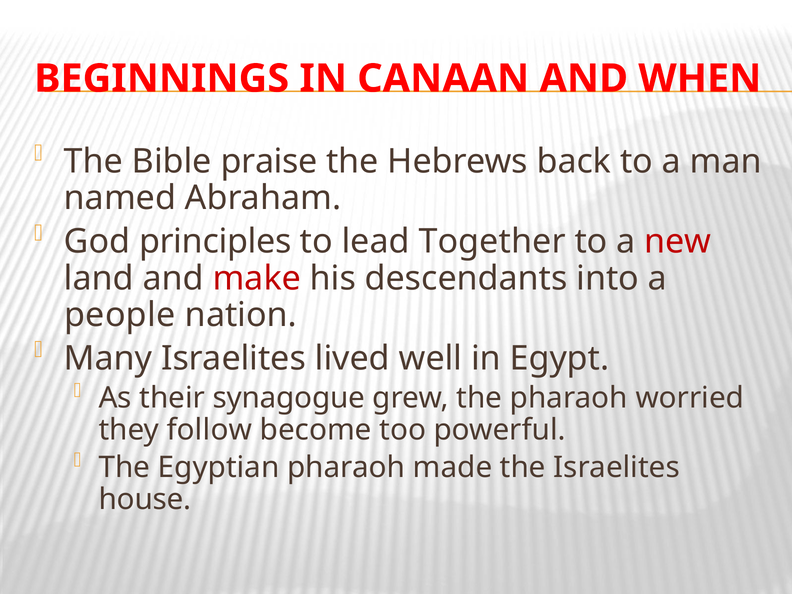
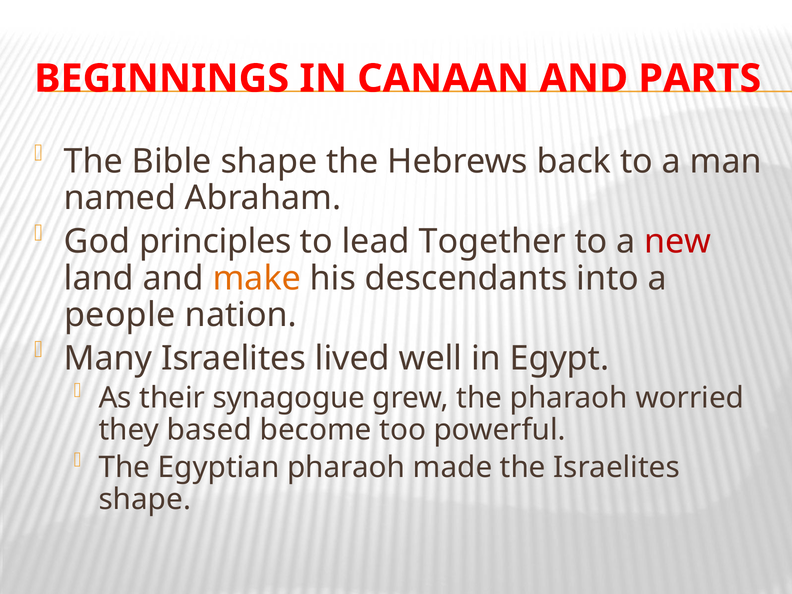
WHEN: WHEN -> PARTS (700, 79)
Bible praise: praise -> shape (269, 161)
make colour: red -> orange (257, 278)
follow: follow -> based (209, 430)
house: house -> shape (145, 500)
